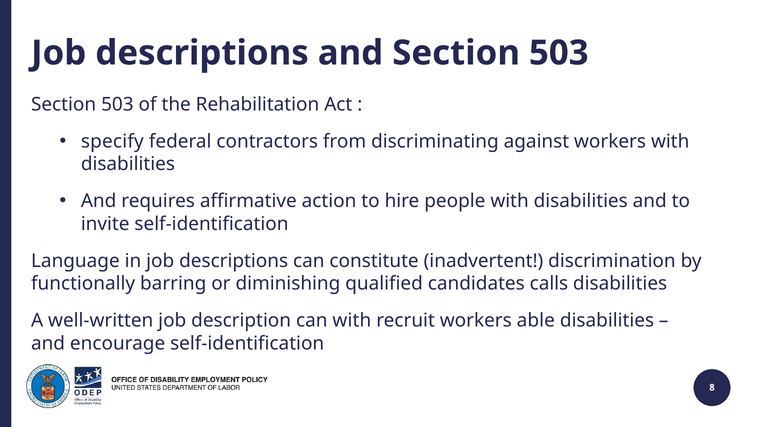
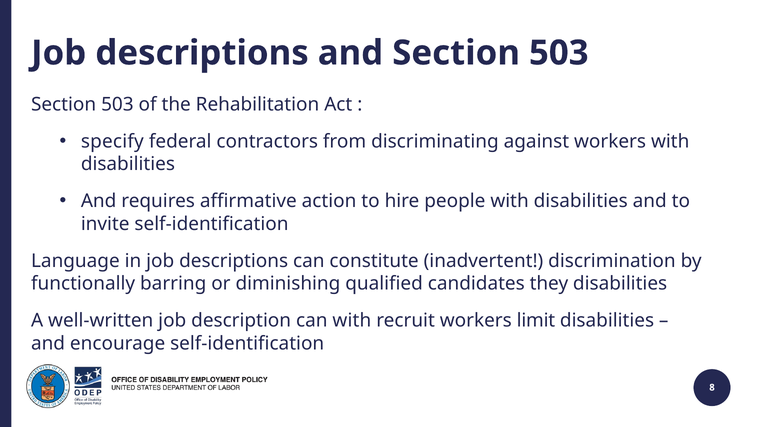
calls: calls -> they (549, 284)
able: able -> limit (536, 321)
